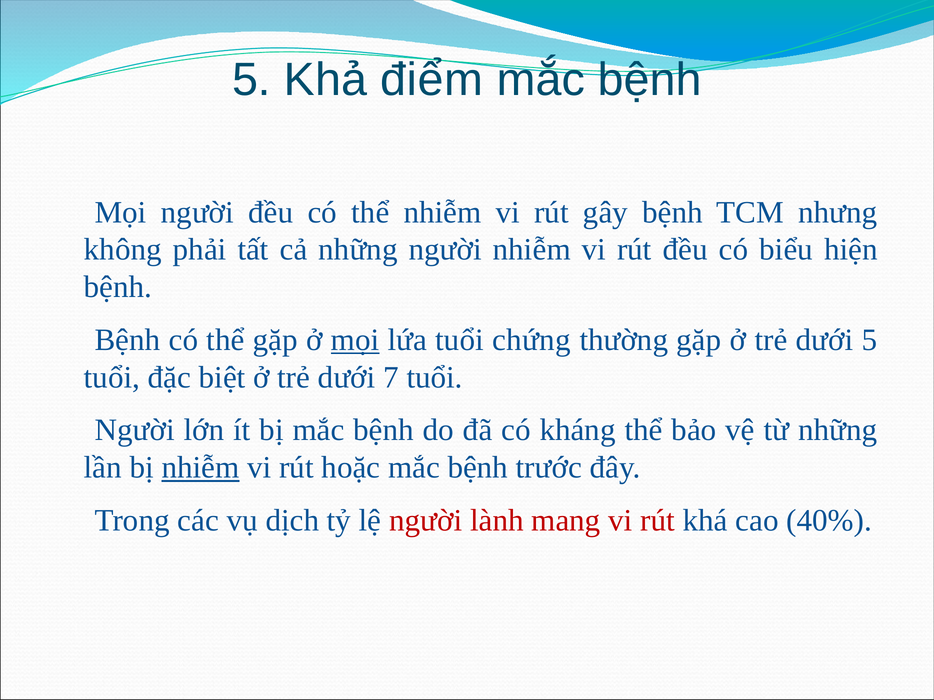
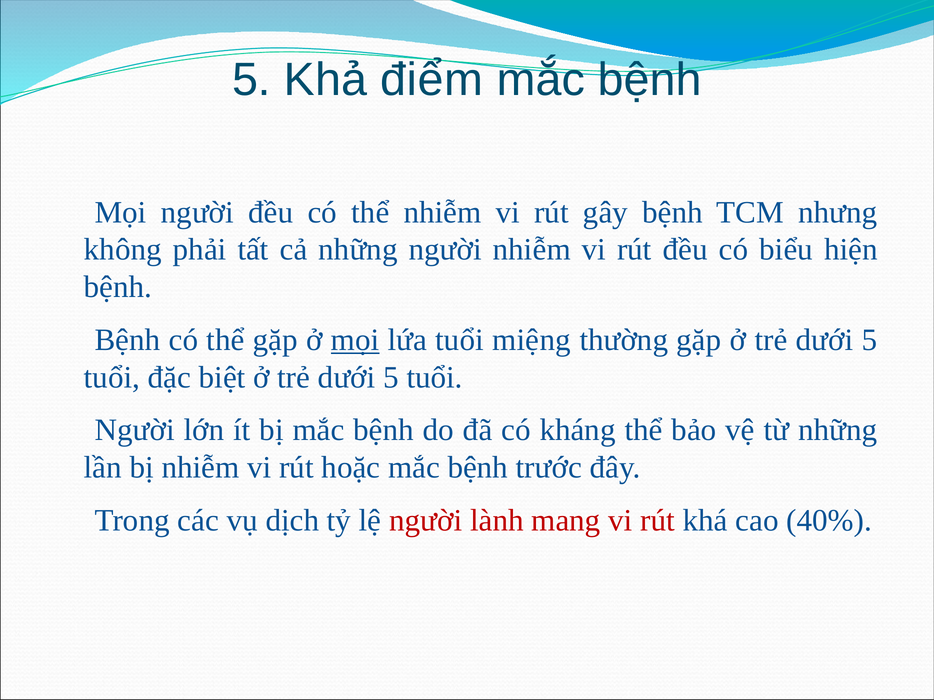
chứng: chứng -> miệng (532, 340)
7: 7 -> 5 (391, 378)
nhiễm underline: present -> none (200, 468)
